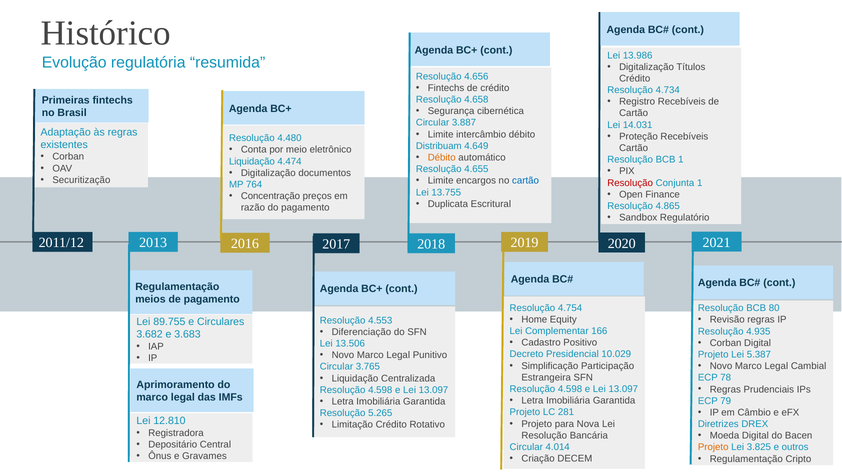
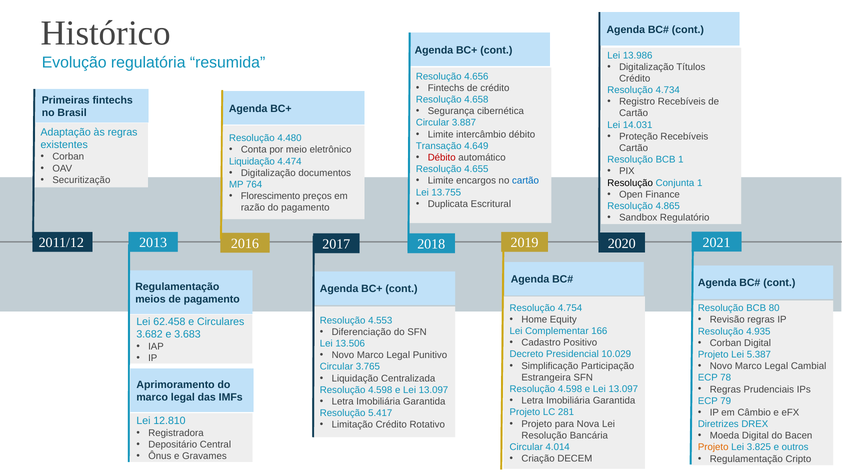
Distribuam: Distribuam -> Transação (439, 146)
Débito colour: orange -> red (442, 157)
Resolução colour: red -> black (630, 183)
Concentração: Concentração -> Florescimento (270, 196)
89.755: 89.755 -> 62.458 (169, 322)
5.265: 5.265 -> 5.417 (380, 413)
